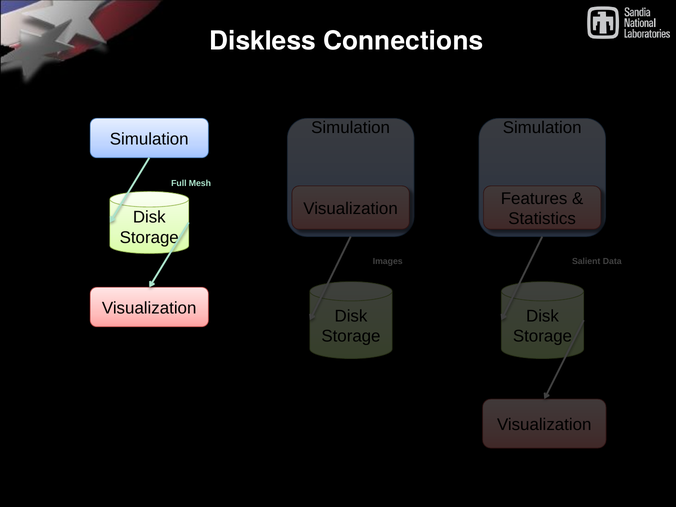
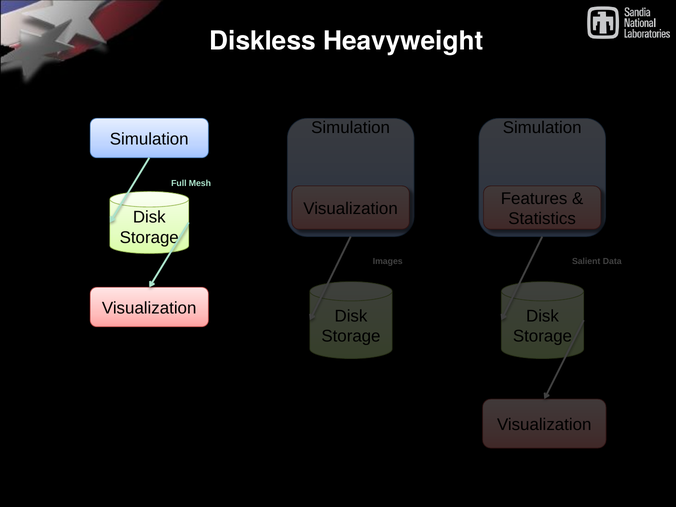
Connections: Connections -> Heavyweight (403, 41)
